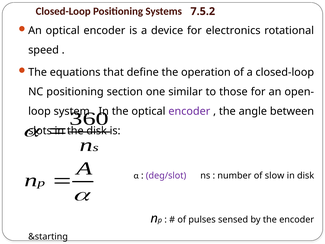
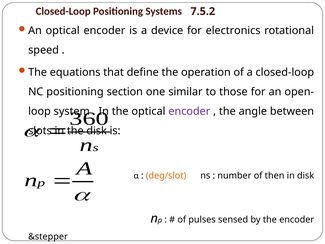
deg/slot colour: purple -> orange (166, 176)
slow: slow -> then (275, 176)
&starting: &starting -> &stepper (48, 236)
